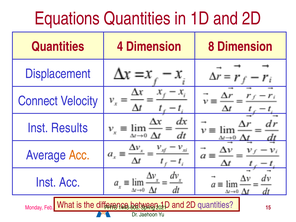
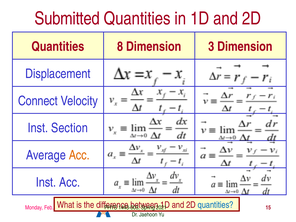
Equations: Equations -> Submitted (67, 19)
Quantities 4: 4 -> 8 (120, 47)
Dimension 8: 8 -> 3 (211, 47)
Results: Results -> Section (70, 128)
quantities colour: purple -> blue (216, 205)
